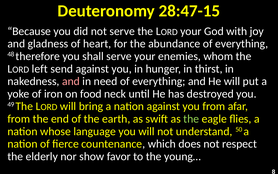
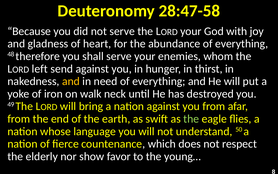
28:47-15: 28:47-15 -> 28:47-58 (189, 11)
and colour: pink -> yellow (71, 81)
food: food -> walk (91, 94)
